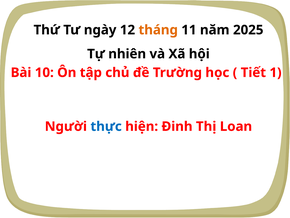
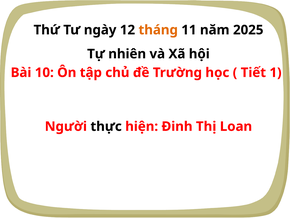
thực colour: blue -> black (106, 126)
